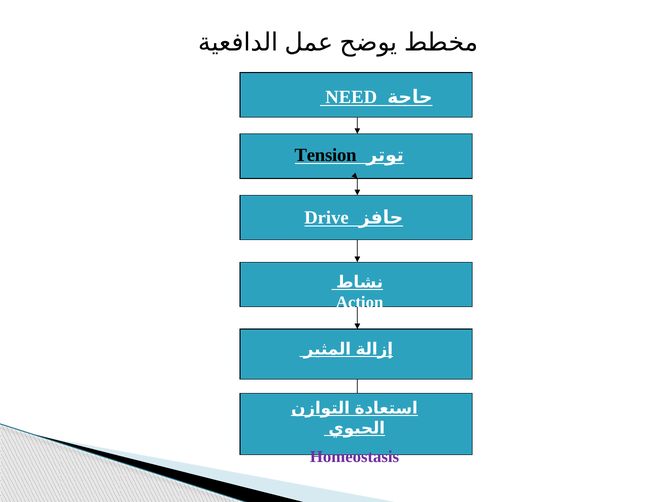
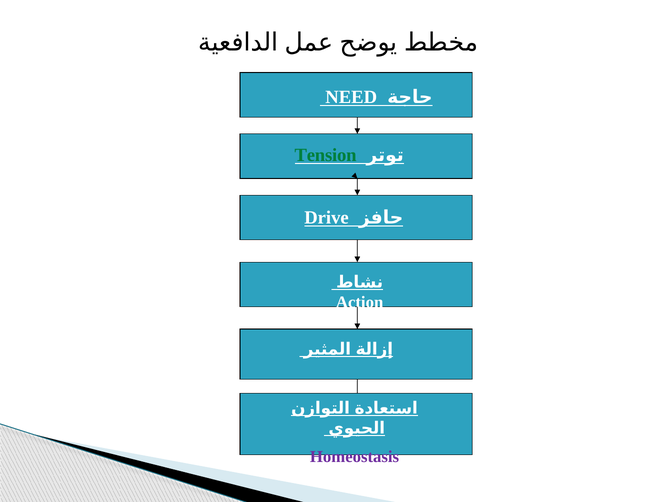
Tension colour: black -> green (326, 155)
